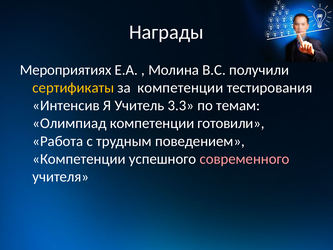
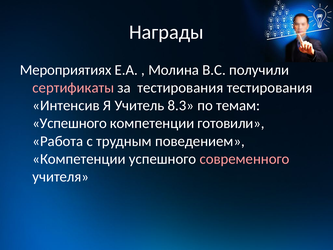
сертификаты colour: yellow -> pink (73, 88)
за компетенции: компетенции -> тестирования (180, 88)
3.3: 3.3 -> 8.3 (181, 105)
Олимпиад: Олимпиад -> Успешного (70, 123)
